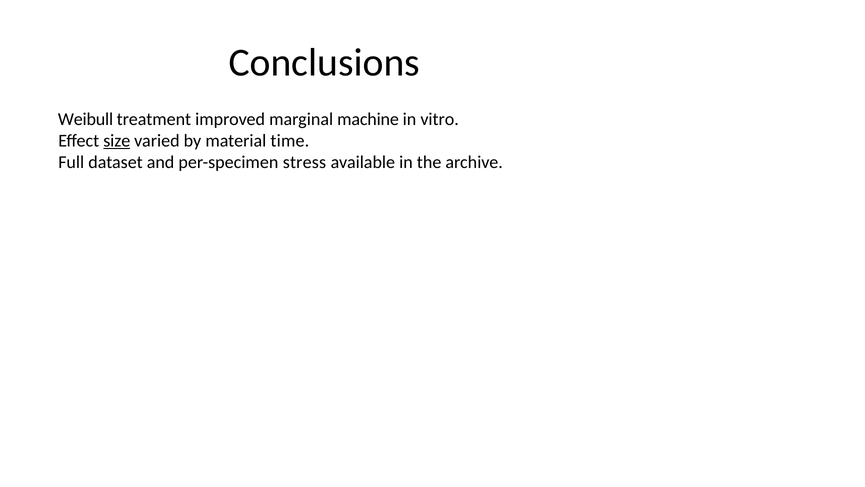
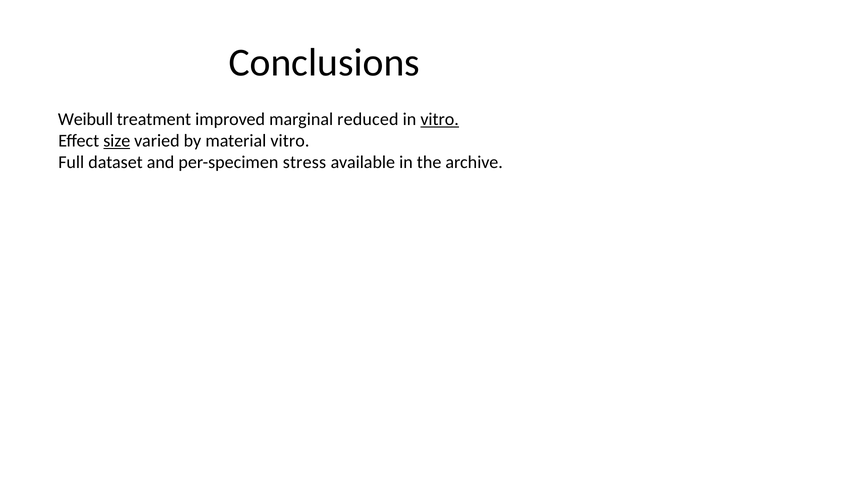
machine: machine -> reduced (368, 119)
vitro underline: none -> present (440, 119)
material time: time -> vitro (290, 141)
